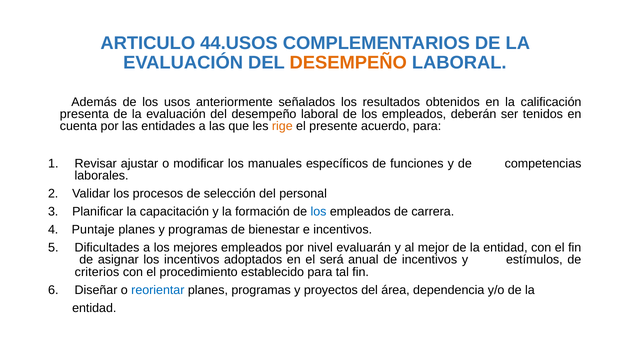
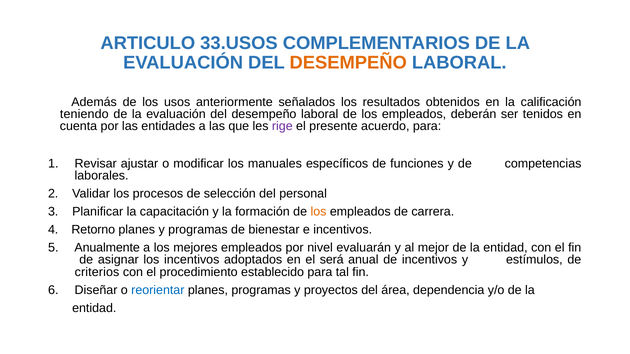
44.USOS: 44.USOS -> 33.USOS (239, 43)
presenta: presenta -> teniendo (84, 114)
rige colour: orange -> purple (282, 126)
los colour: blue -> orange (318, 212)
Puntaje: Puntaje -> Retorno (93, 230)
Dificultades: Dificultades -> Anualmente (107, 248)
